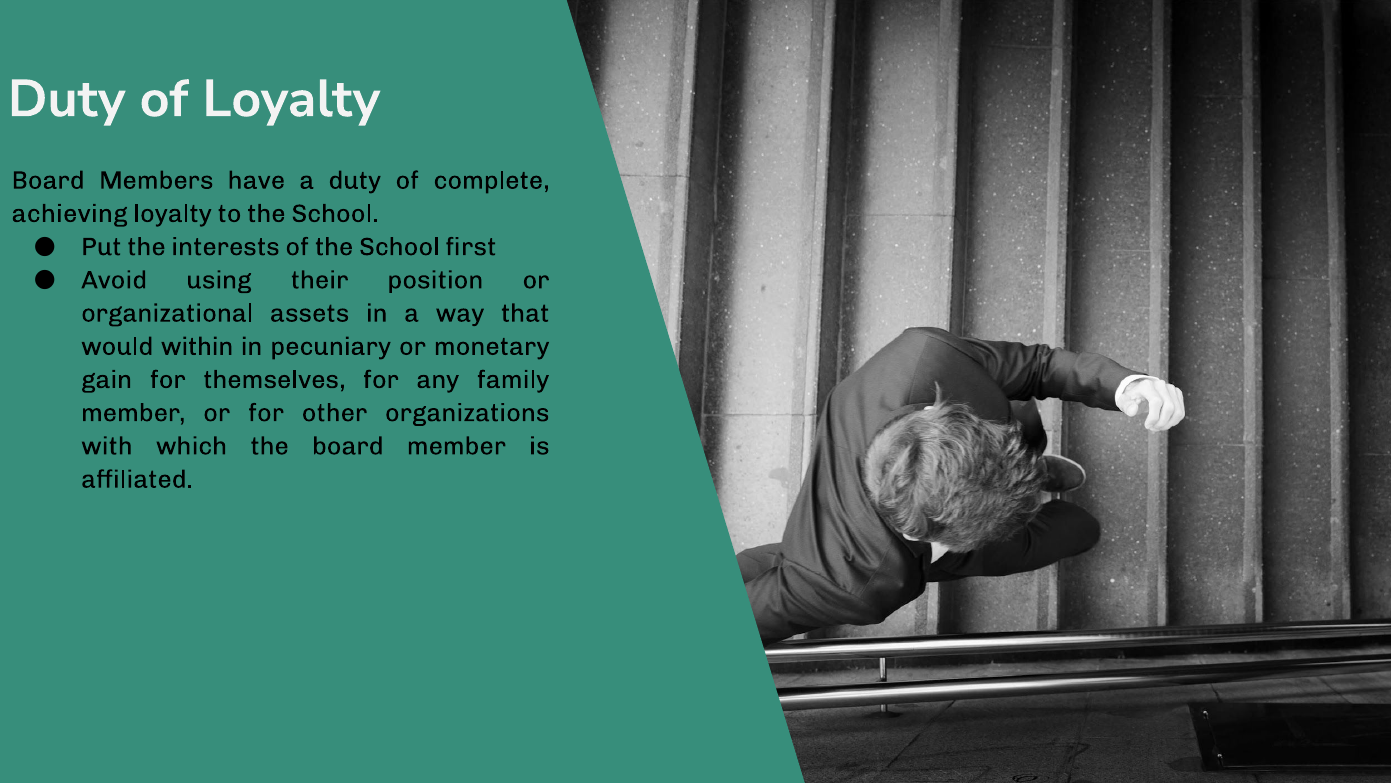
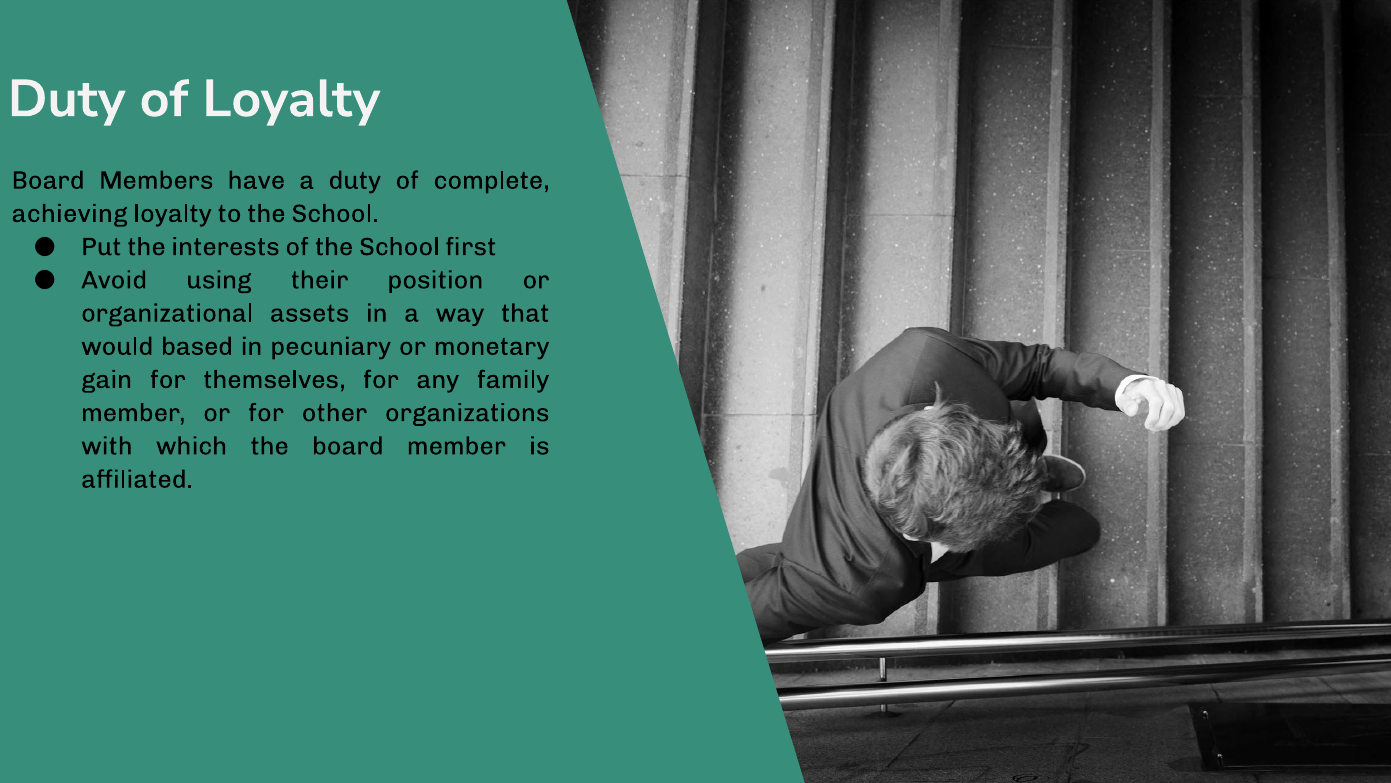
within: within -> based (197, 346)
